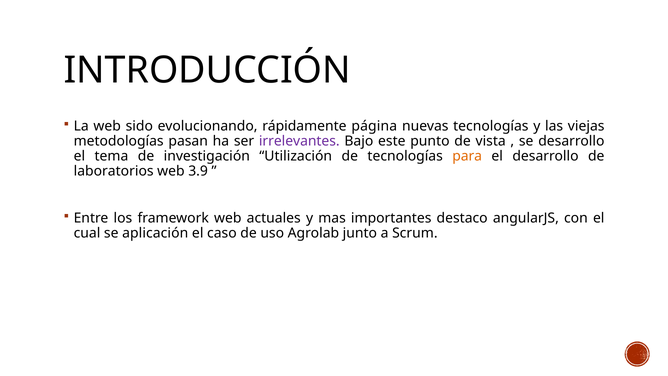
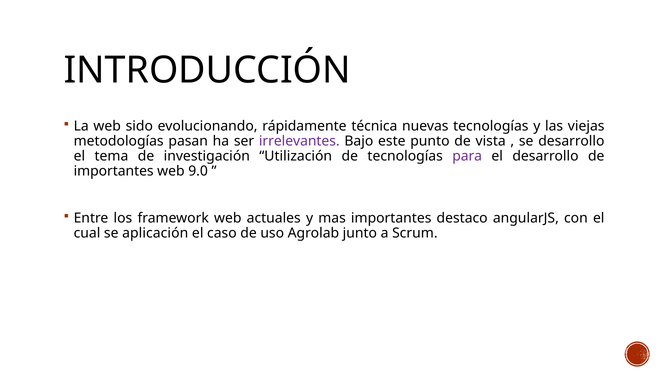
página: página -> técnica (374, 126)
para colour: orange -> purple (467, 156)
laboratorios: laboratorios -> importantes (114, 171)
3.9: 3.9 -> 9.0 (198, 171)
